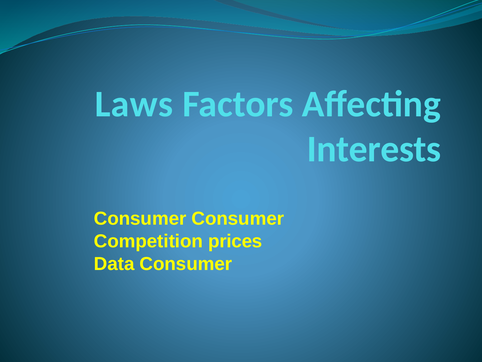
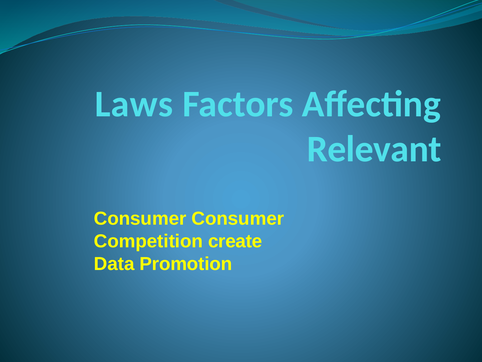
Interests: Interests -> Relevant (374, 149)
prices: prices -> create (235, 241)
Data Consumer: Consumer -> Promotion (186, 263)
